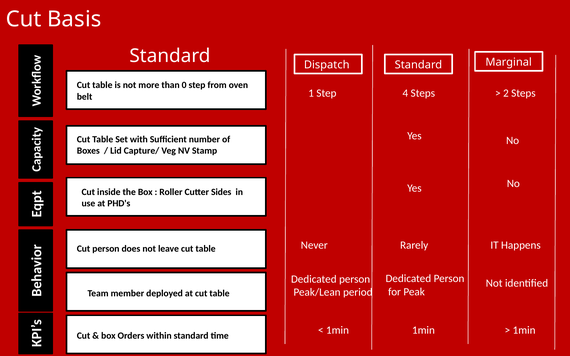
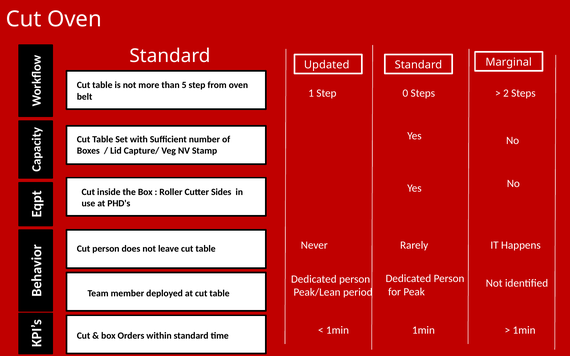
Cut Basis: Basis -> Oven (74, 19)
Dispatch: Dispatch -> Updated (327, 65)
0: 0 -> 5 (184, 85)
4: 4 -> 0 (405, 93)
